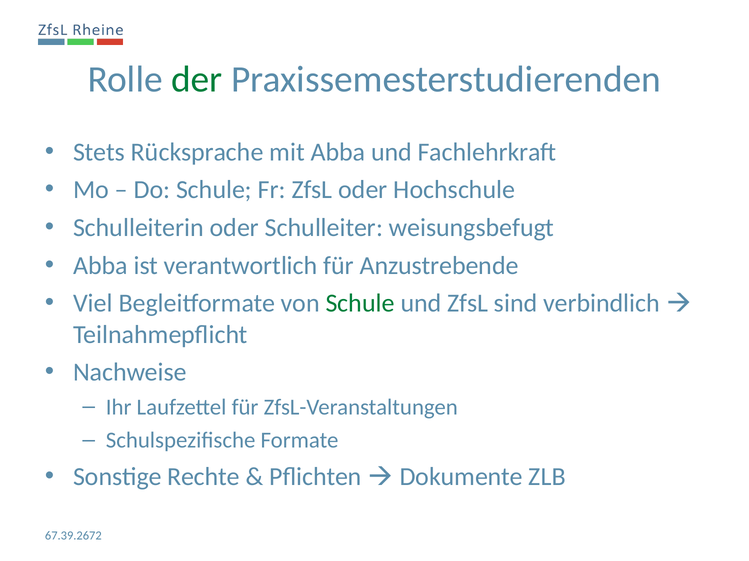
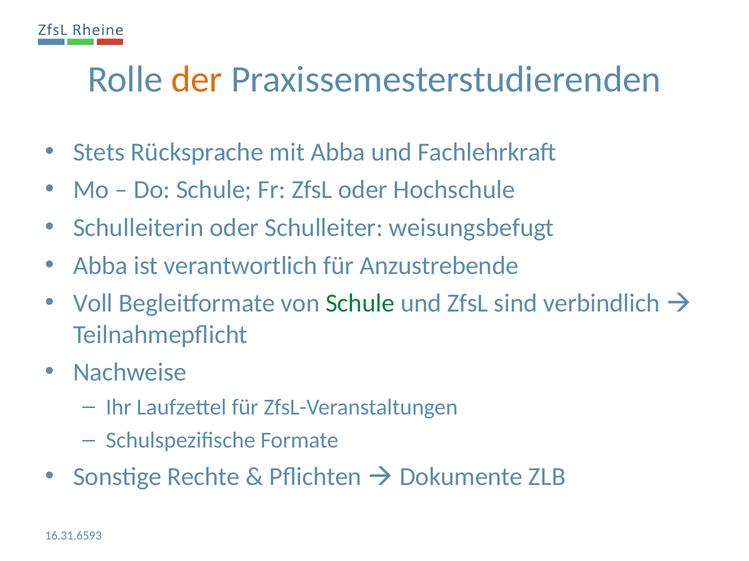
der colour: green -> orange (197, 79)
Viel: Viel -> Voll (93, 304)
67.39.2672: 67.39.2672 -> 16.31.6593 (73, 536)
